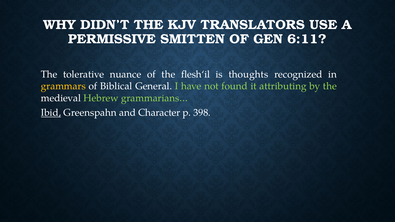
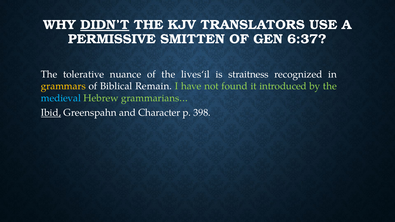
DIDN’T underline: none -> present (105, 25)
6:11: 6:11 -> 6:37 (307, 39)
flesh‘il: flesh‘il -> lives‘il (195, 74)
thoughts: thoughts -> straitness (248, 74)
General: General -> Remain (154, 86)
attributing: attributing -> introduced (283, 86)
medieval colour: white -> light blue (61, 98)
